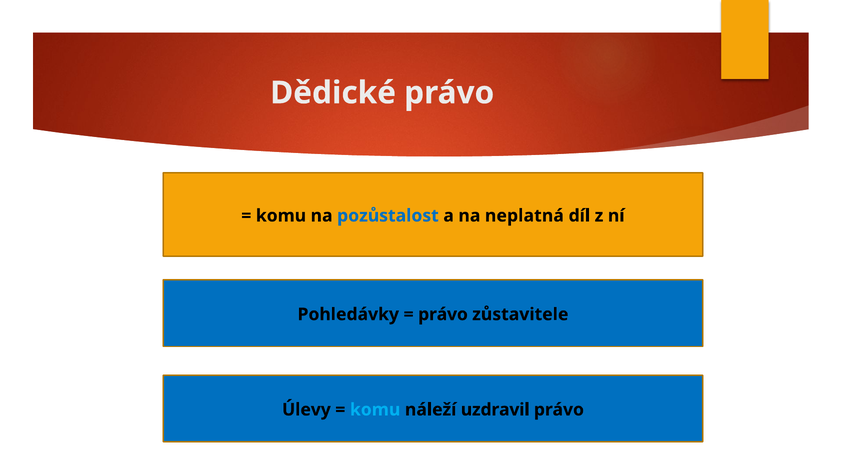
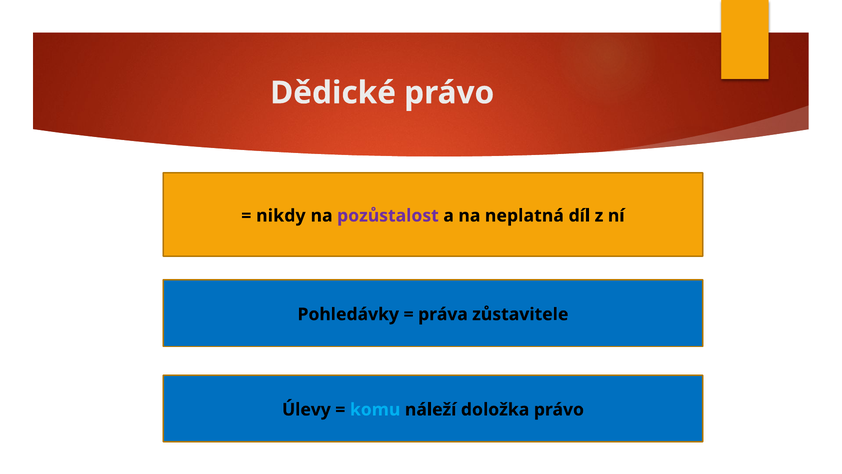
komu: komu -> nikdy (281, 216)
pozůstalost colour: blue -> purple (388, 216)
právo: právo -> práva (443, 314)
uzdravil: uzdravil -> doložka (495, 409)
